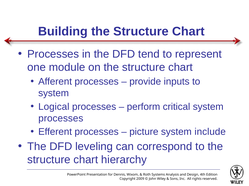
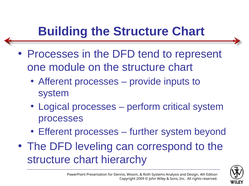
picture: picture -> further (144, 132)
include: include -> beyond (210, 132)
